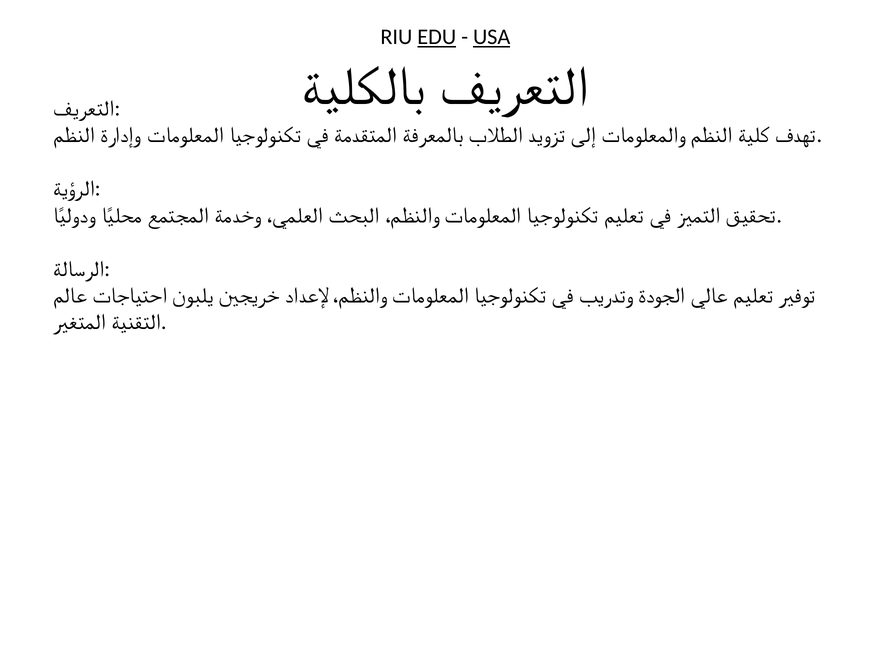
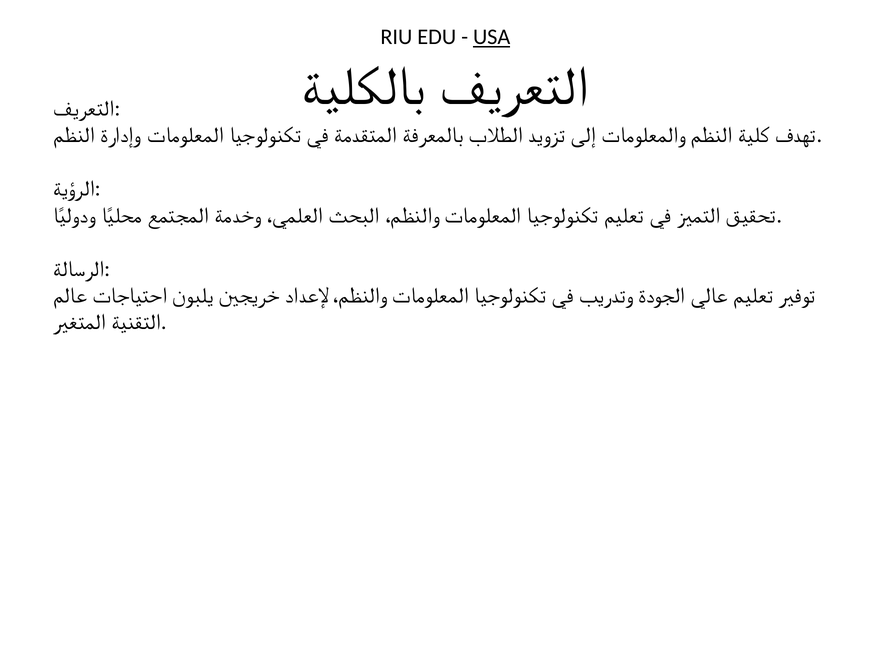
EDU underline: present -> none (437, 37)
